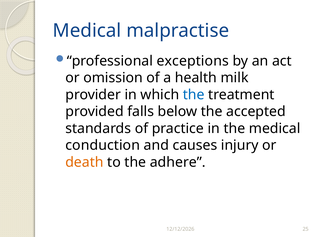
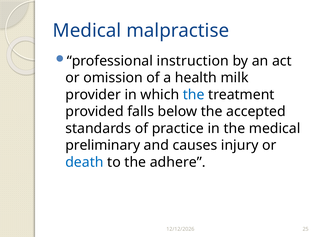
exceptions: exceptions -> instruction (193, 61)
conduction: conduction -> preliminary (103, 145)
death colour: orange -> blue (84, 162)
